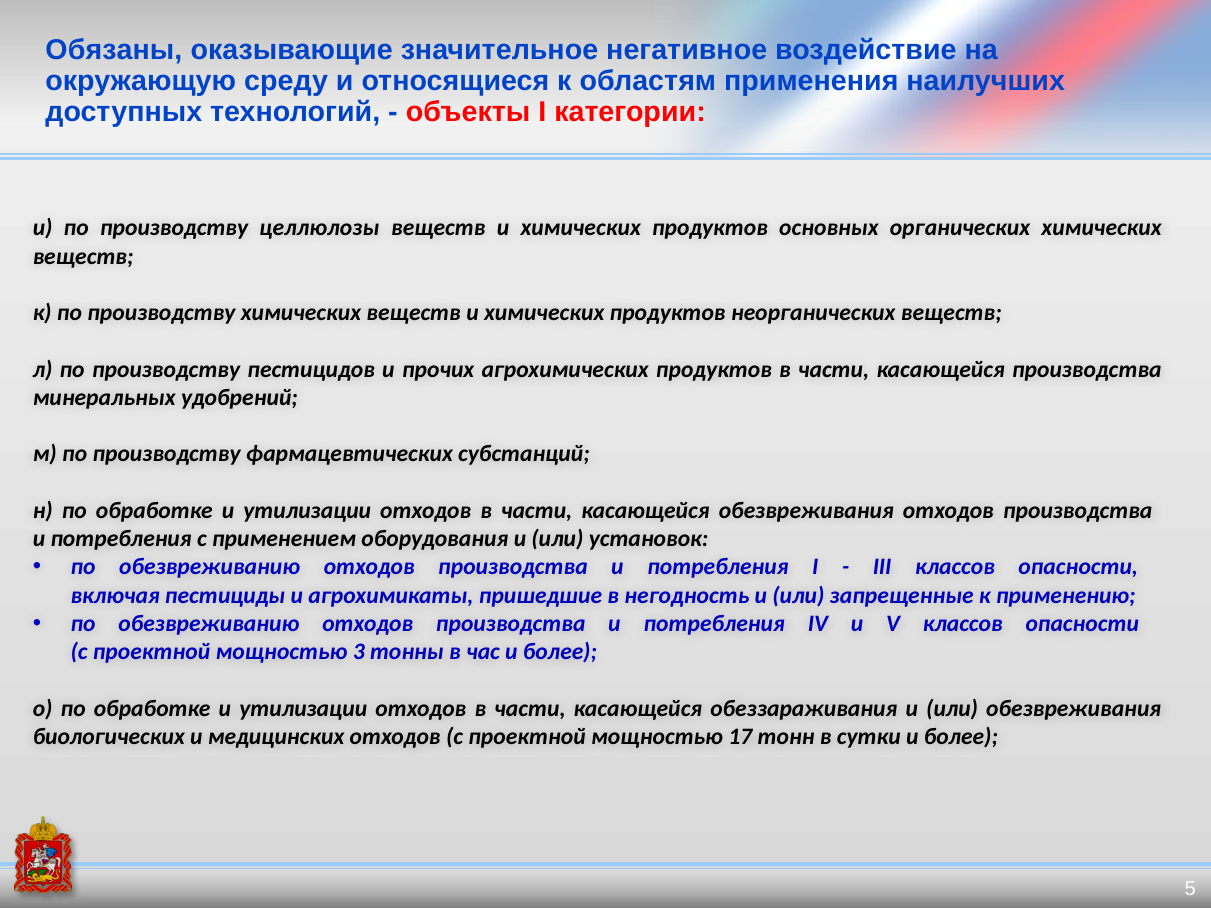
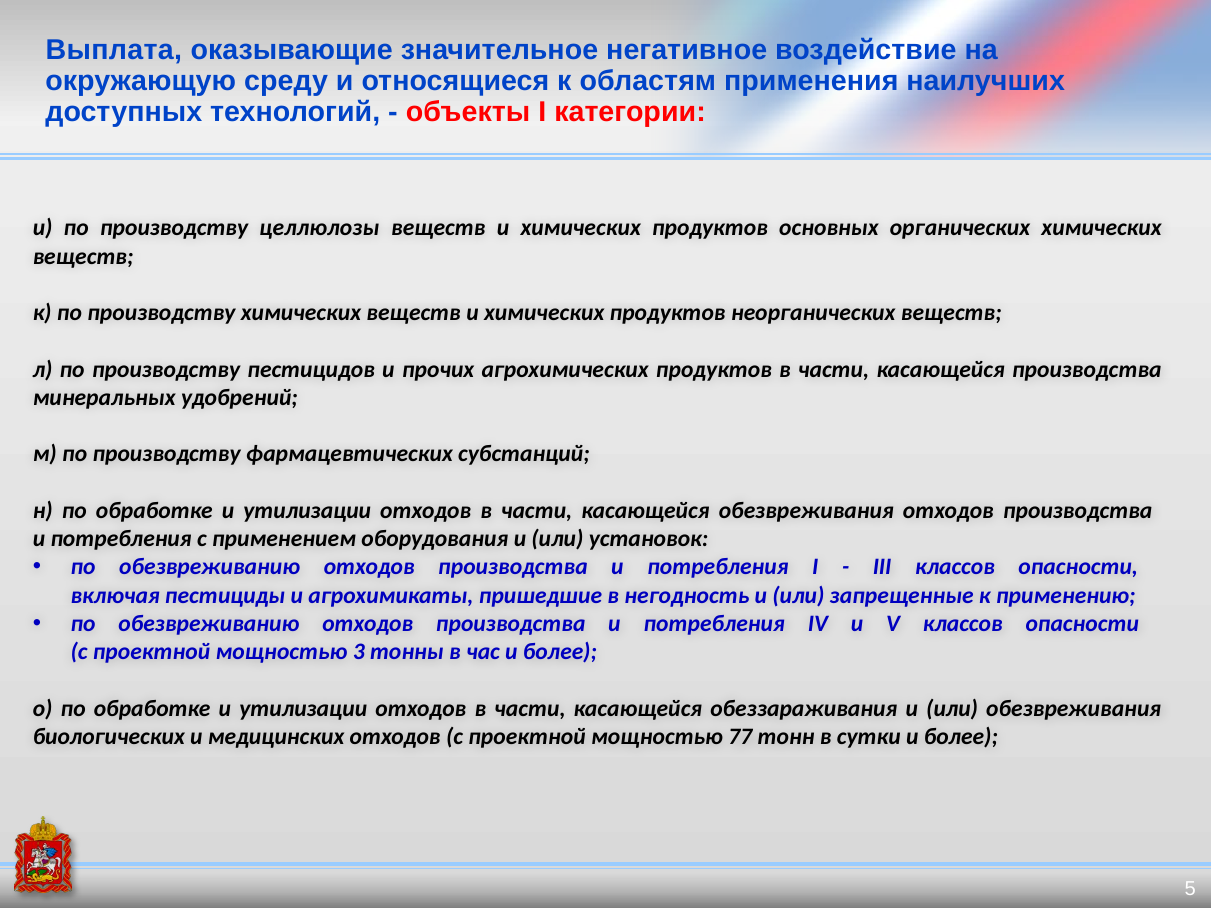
Обязаны: Обязаны -> Выплата (114, 50)
17: 17 -> 77 (740, 737)
